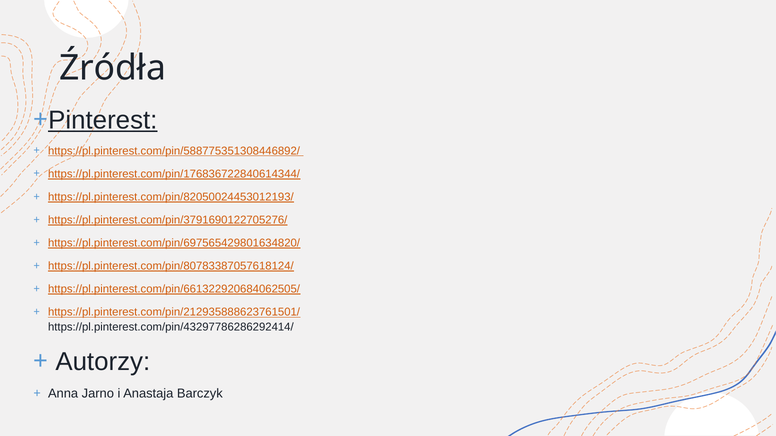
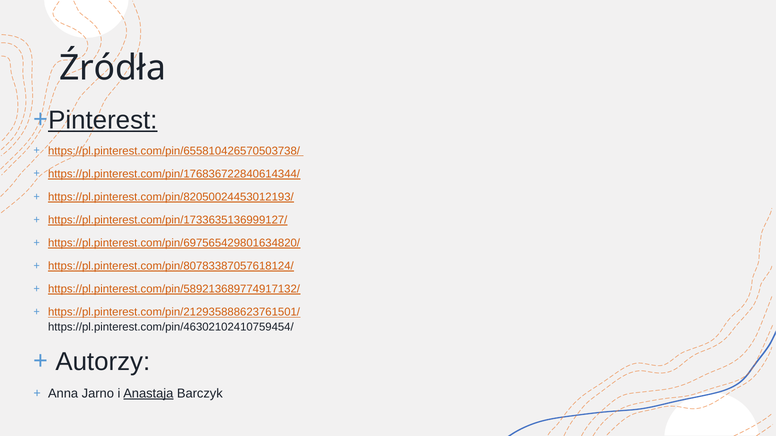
https://pl.pinterest.com/pin/588775351308446892/: https://pl.pinterest.com/pin/588775351308446892/ -> https://pl.pinterest.com/pin/655810426570503738/ (174, 151)
https://pl.pinterest.com/pin/3791690122705276/: https://pl.pinterest.com/pin/3791690122705276/ -> https://pl.pinterest.com/pin/1733635136999127/ (168, 220)
https://pl.pinterest.com/pin/661322920684062505/: https://pl.pinterest.com/pin/661322920684062505/ -> https://pl.pinterest.com/pin/589213689774917132/ (174, 289)
https://pl.pinterest.com/pin/43297786286292414/: https://pl.pinterest.com/pin/43297786286292414/ -> https://pl.pinterest.com/pin/46302102410759454/ (171, 327)
Anastaja underline: none -> present (148, 394)
